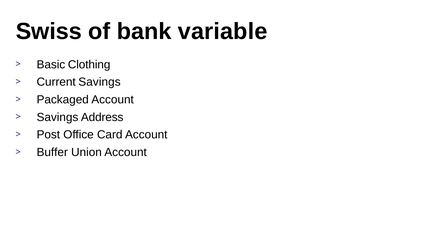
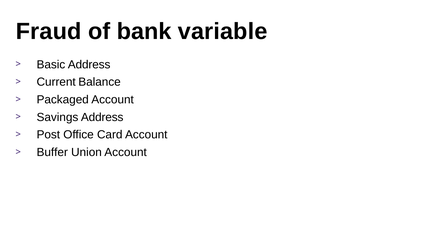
Swiss: Swiss -> Fraud (49, 31)
Basic Clothing: Clothing -> Address (89, 65)
Current Savings: Savings -> Balance (100, 82)
